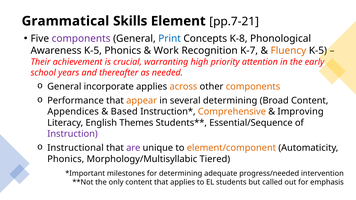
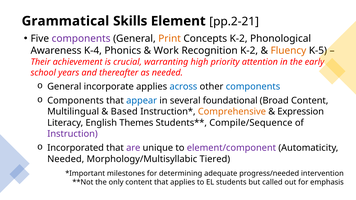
pp.7-21: pp.7-21 -> pp.2-21 (234, 22)
Print colour: blue -> orange (170, 39)
Concepts K-8: K-8 -> K-2 (239, 39)
Awareness K-5: K-5 -> K-4 (93, 51)
Recognition K-7: K-7 -> K-2 (249, 51)
across colour: orange -> blue (183, 87)
components colour: orange -> blue (253, 87)
Performance: Performance -> Components (75, 101)
appear colour: orange -> blue (142, 101)
several determining: determining -> foundational (230, 101)
Appendices: Appendices -> Multilingual (73, 112)
Improving: Improving -> Expression (301, 112)
Essential/Sequence: Essential/Sequence -> Compile/Sequence (251, 123)
Instructional: Instructional -> Incorporated (76, 148)
element/component colour: orange -> purple (231, 148)
Phonics: Phonics -> Needed (66, 159)
